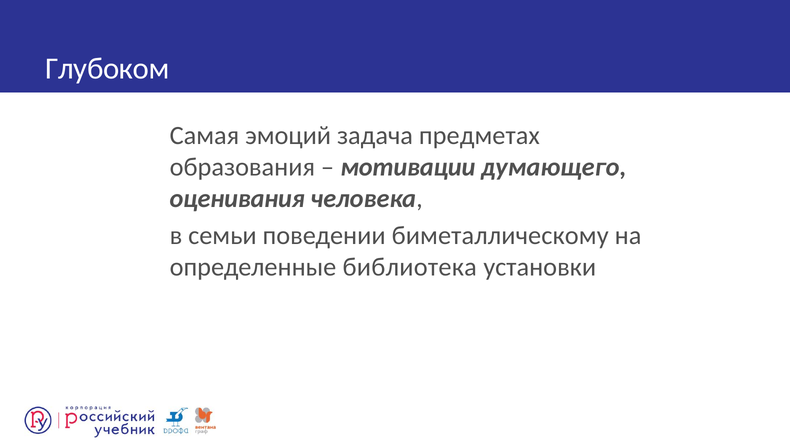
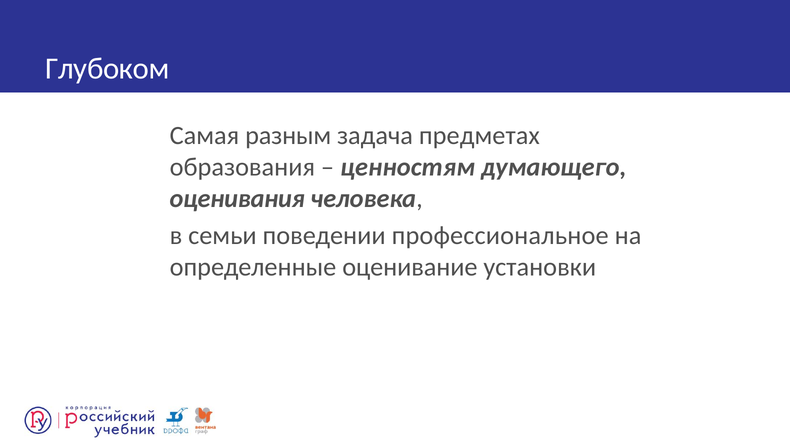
эмоций: эмоций -> разным (288, 136)
мотивации: мотивации -> ценностям (408, 167)
биметаллическому: биметаллическому -> профессиональное (500, 236)
библиотека: библиотека -> оценивание (410, 267)
